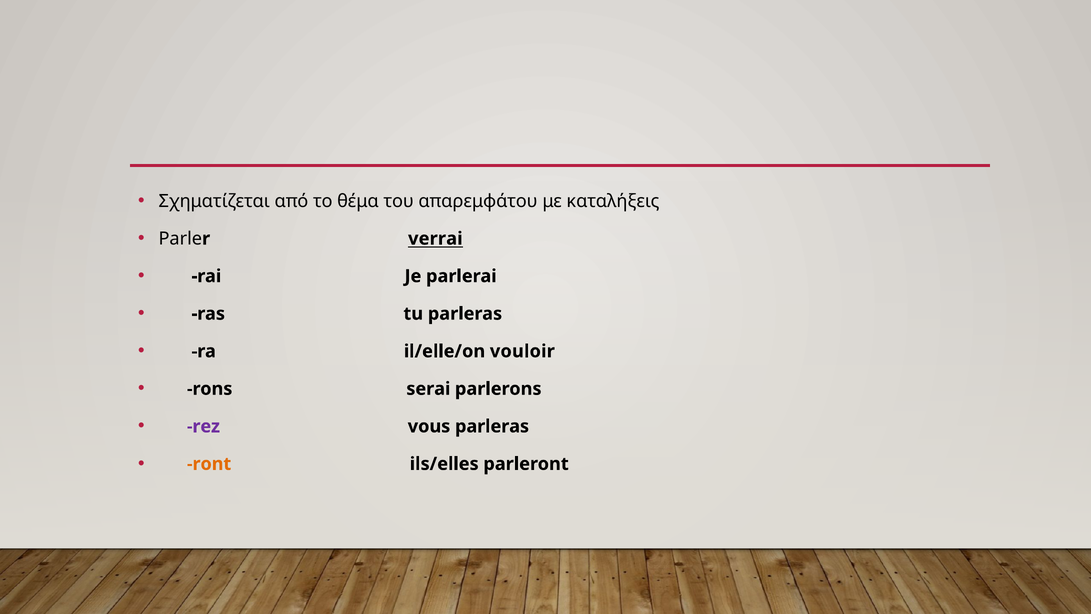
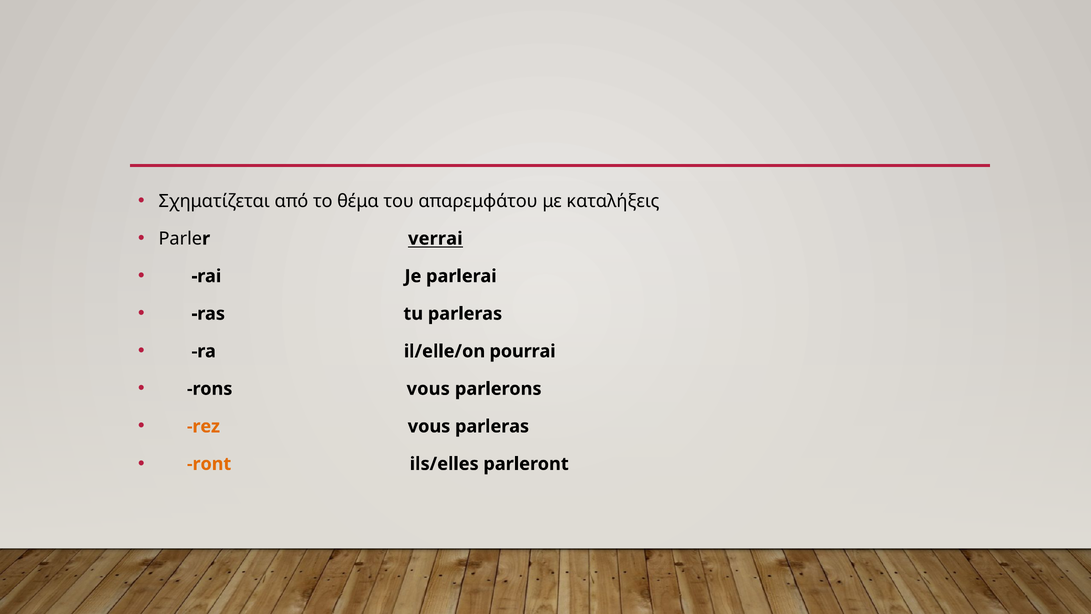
vouloir: vouloir -> pourrai (523, 351)
rons serai: serai -> vous (428, 389)
rez colour: purple -> orange (203, 426)
